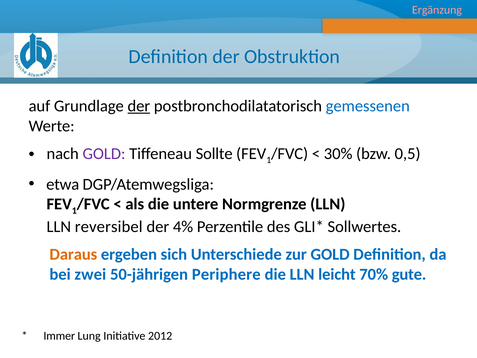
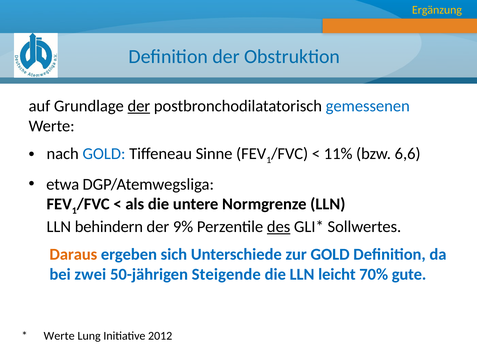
Ergänzung colour: pink -> yellow (437, 10)
GOLD colour: purple -> blue (104, 154)
Sollte: Sollte -> Sinne (214, 154)
30%: 30% -> 11% (338, 154)
0,5: 0,5 -> 6,6 (408, 154)
reversibel: reversibel -> behindern (109, 227)
4%: 4% -> 9% (183, 227)
des underline: none -> present (279, 227)
Periphere: Periphere -> Steigende (226, 274)
Immer: Immer -> Werte (59, 336)
